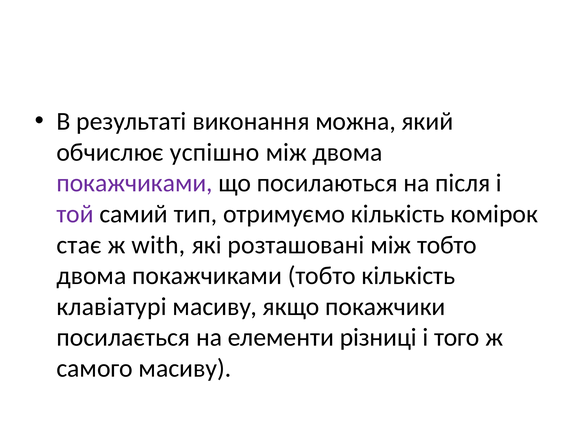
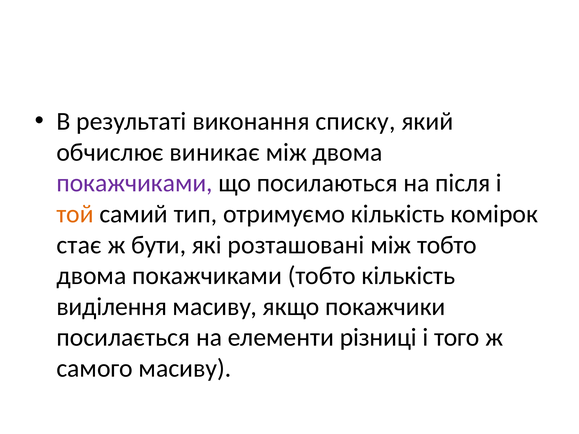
можна: можна -> списку (355, 121)
успішно: успішно -> виникає (215, 152)
той colour: purple -> orange (75, 214)
with: with -> бути (159, 245)
клавіатурі: клавіатурі -> виділення (112, 307)
